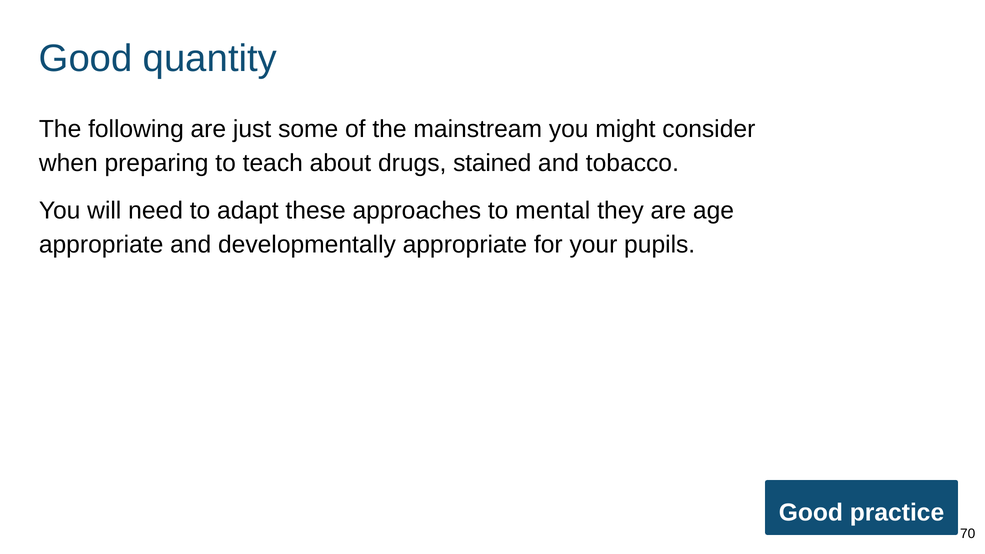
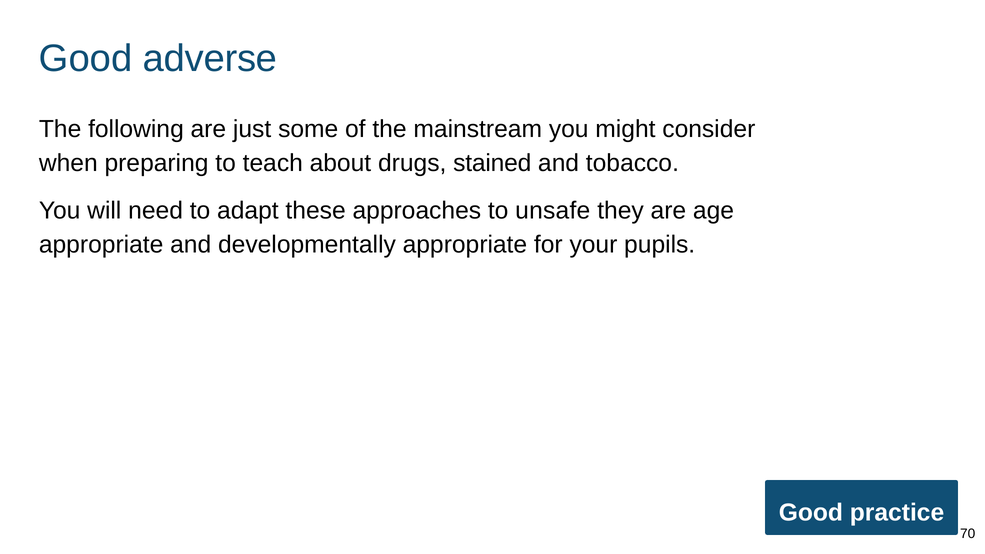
quantity: quantity -> adverse (210, 59)
mental: mental -> unsafe (553, 211)
